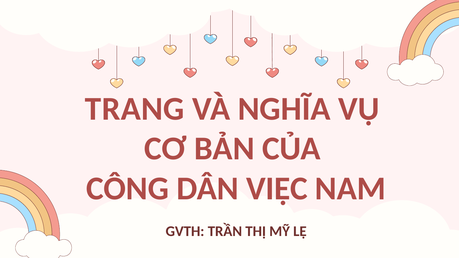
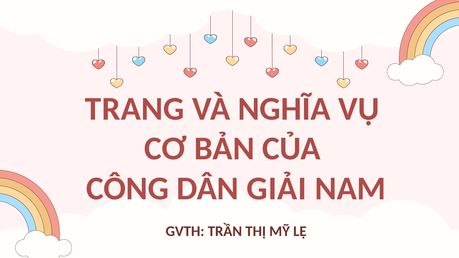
VIỆC: VIỆC -> GIẢI (277, 189)
